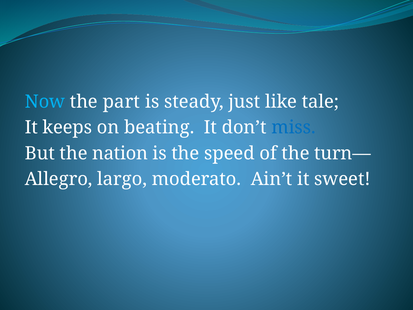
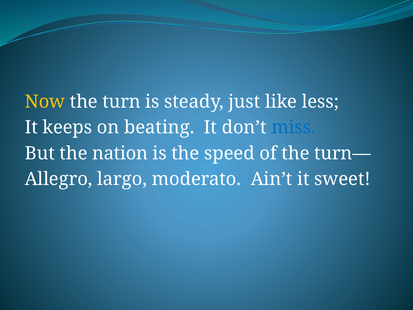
Now colour: light blue -> yellow (45, 102)
part: part -> turn (122, 102)
tale: tale -> less (320, 102)
